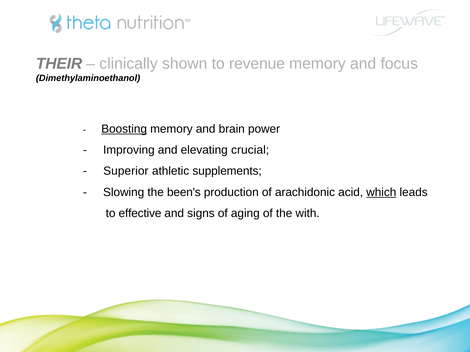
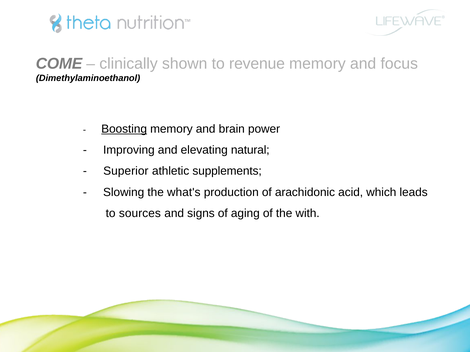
THEIR: THEIR -> COME (59, 64)
crucial: crucial -> natural (250, 150)
been's: been's -> what's (184, 192)
which underline: present -> none (381, 192)
effective: effective -> sources (140, 214)
